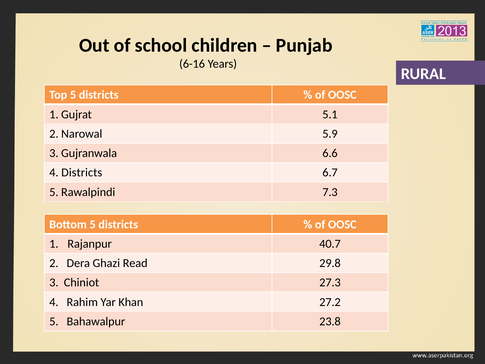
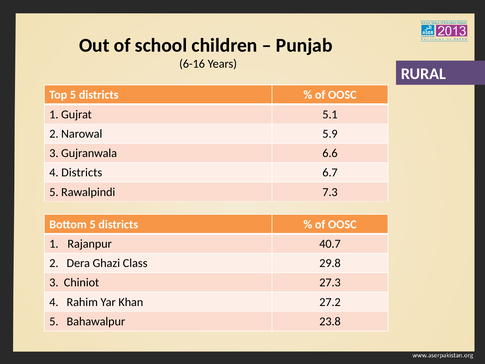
Read: Read -> Class (135, 263)
